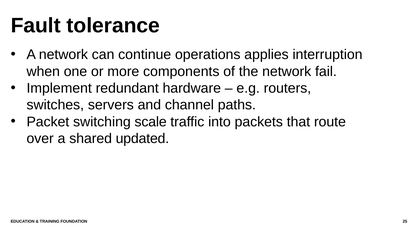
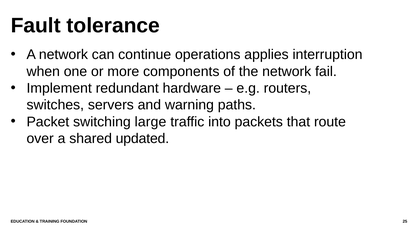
channel: channel -> warning (189, 105)
scale: scale -> large (150, 122)
